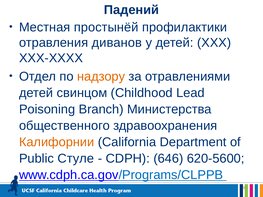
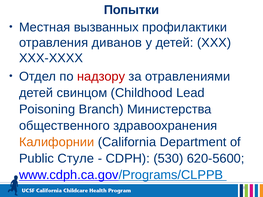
Падений: Падений -> Попытки (132, 10)
простынёй: простынёй -> вызванных (106, 27)
надзору colour: orange -> red (101, 77)
646: 646 -> 530 (168, 159)
